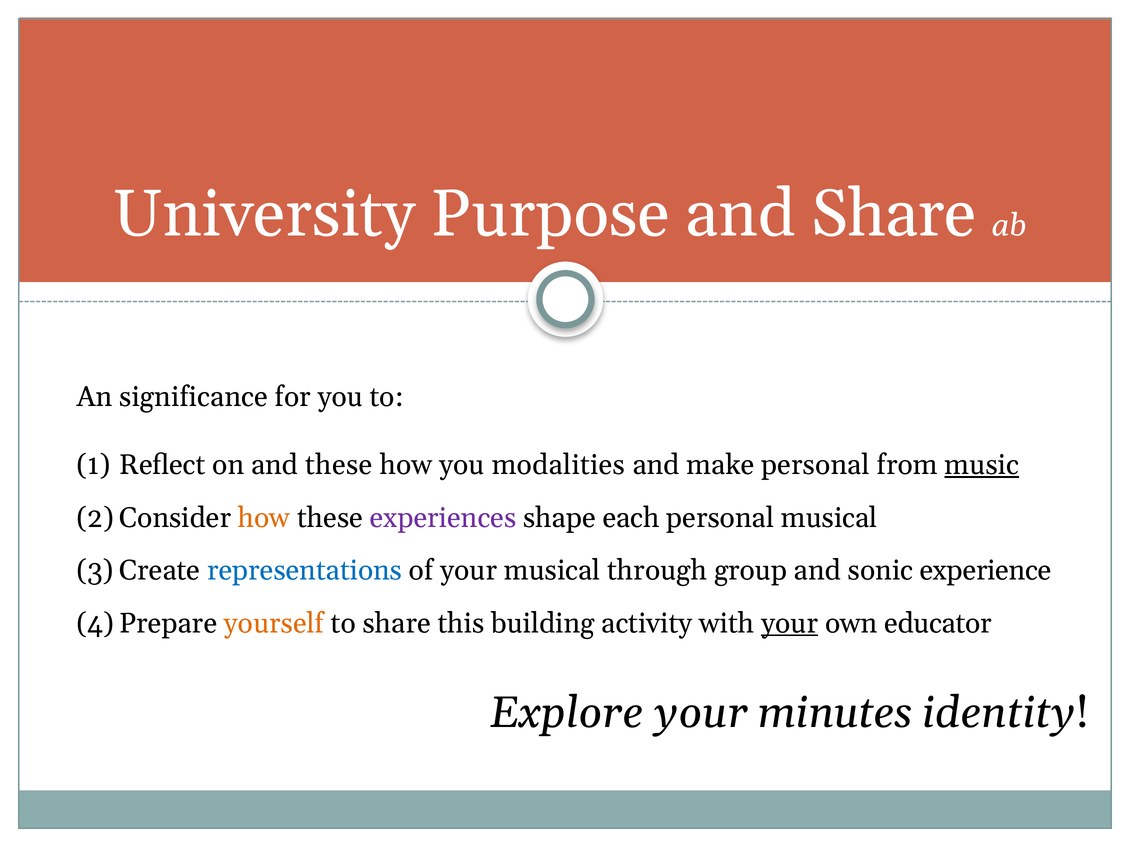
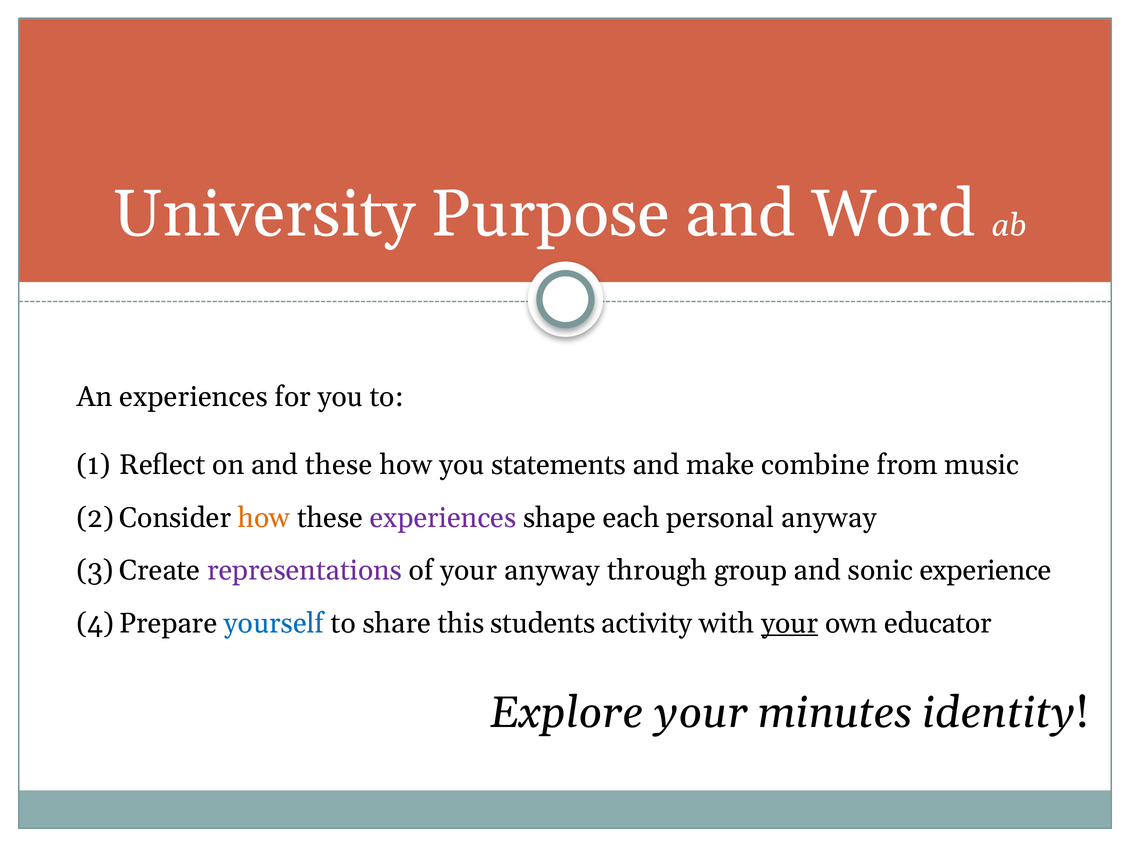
and Share: Share -> Word (894, 214)
An significance: significance -> experiences (194, 397)
modalities: modalities -> statements (559, 465)
make personal: personal -> combine (815, 465)
music underline: present -> none (982, 465)
personal musical: musical -> anyway (829, 518)
representations colour: blue -> purple (305, 571)
your musical: musical -> anyway (552, 571)
yourself colour: orange -> blue (274, 623)
building: building -> students (543, 623)
